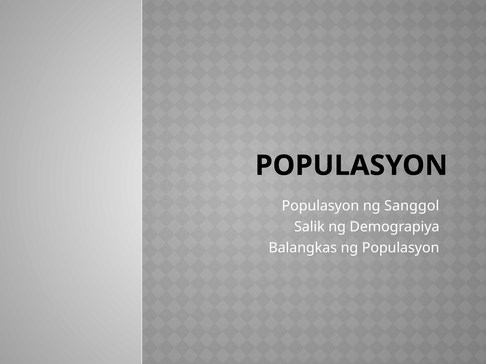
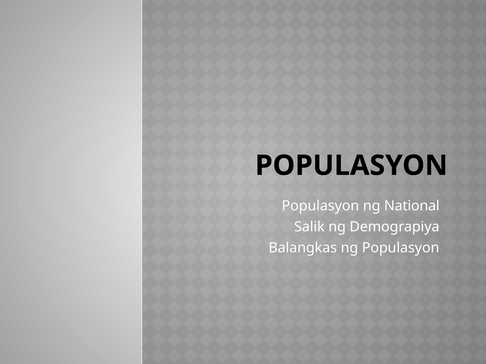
Sanggol: Sanggol -> National (412, 206)
